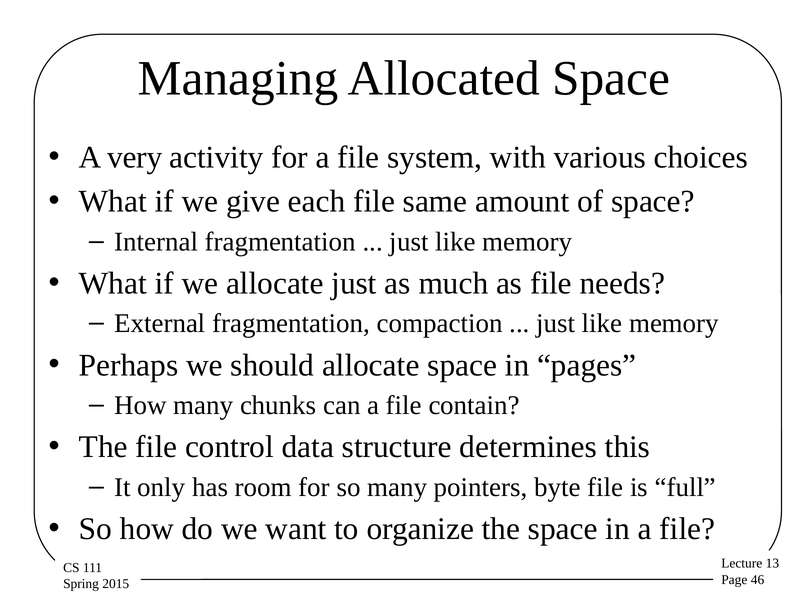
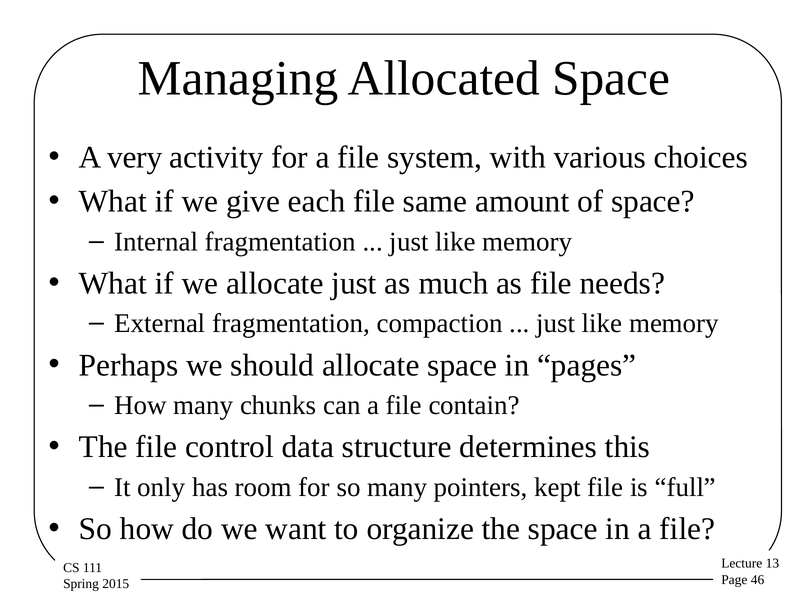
byte: byte -> kept (557, 487)
